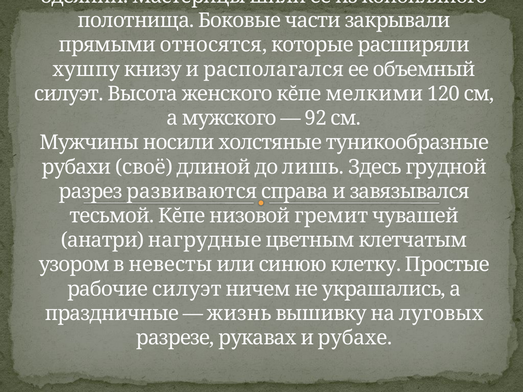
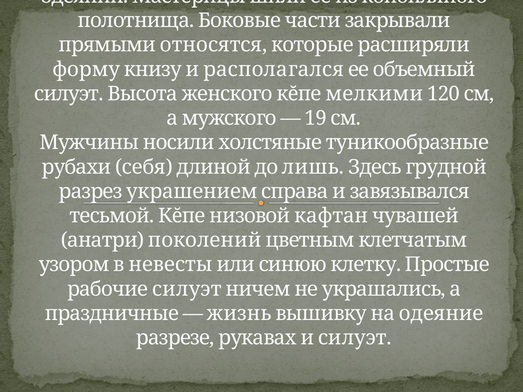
хушпу: хушпу -> форму (86, 69)
92: 92 -> 19 (316, 118)
своё: своё -> себя (144, 167)
развиваются: развиваются -> украшением (192, 191)
гремит: гремит -> кафтан (331, 216)
нагрудные: нагрудные -> поколений (205, 240)
луговых: луговых -> одеяние (441, 314)
и рубахе: рубахе -> силуэт (355, 338)
